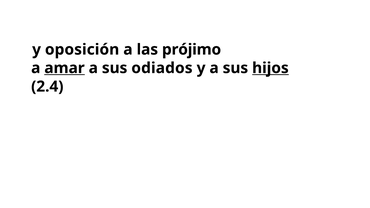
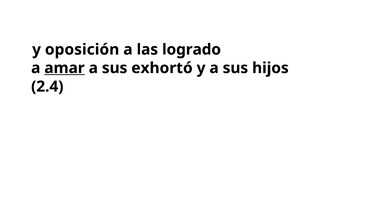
prójimo: prójimo -> logrado (192, 50)
odiados: odiados -> exhortó (162, 68)
hijos underline: present -> none (270, 68)
